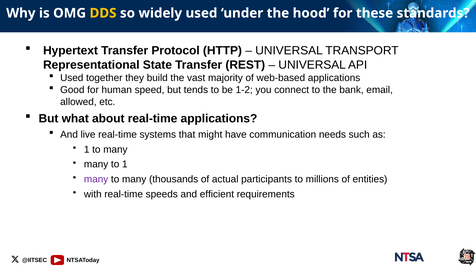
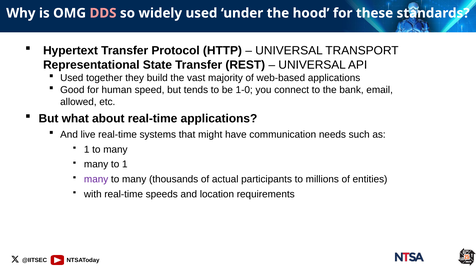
DDS colour: yellow -> pink (103, 13)
1-2: 1-2 -> 1-0 (244, 90)
efficient: efficient -> location (217, 194)
